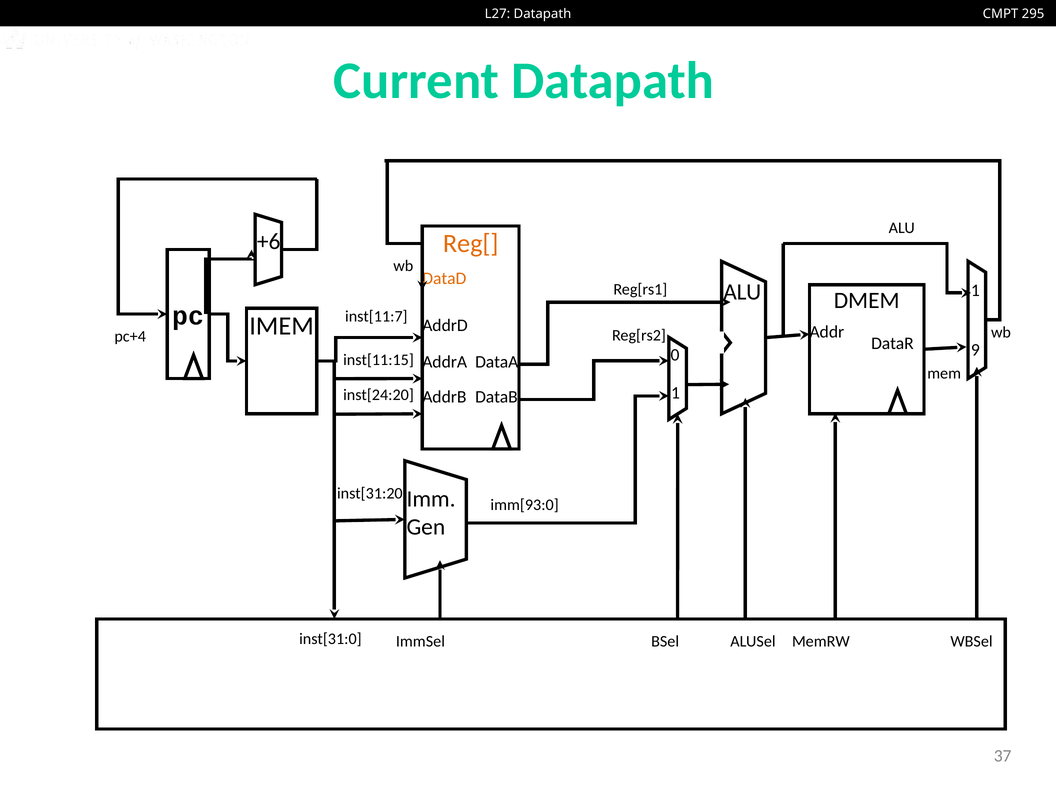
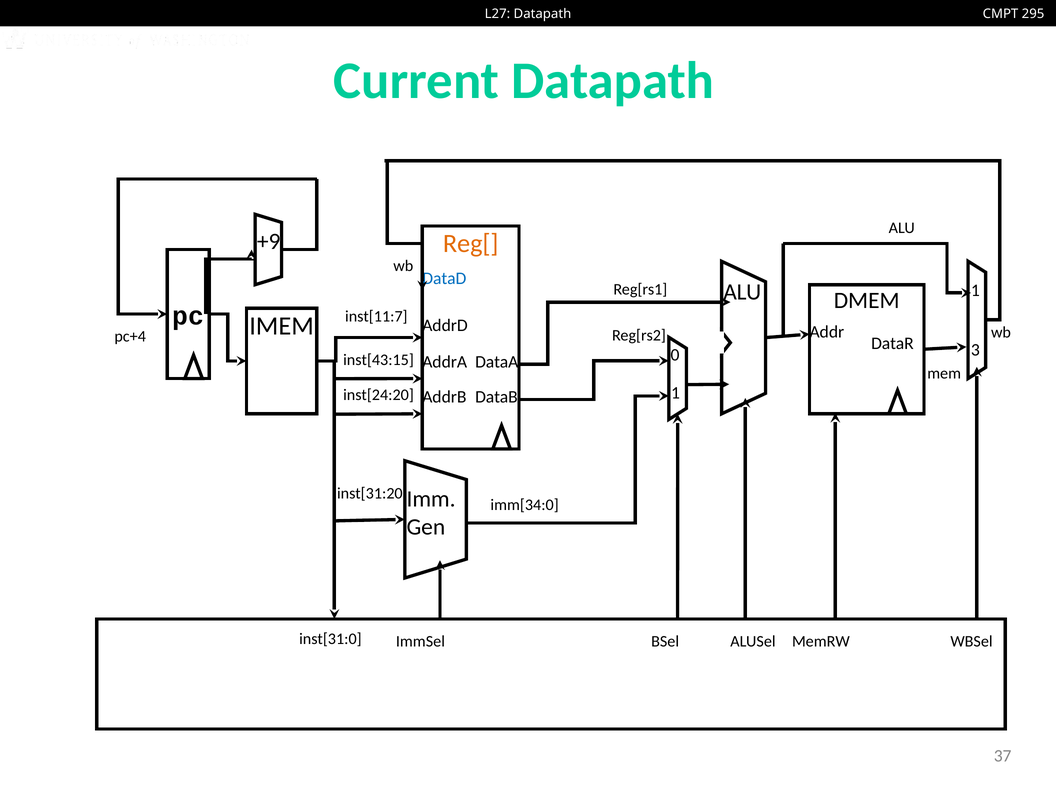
+6: +6 -> +9 (269, 242)
DataD colour: orange -> blue (444, 279)
9: 9 -> 3 (975, 350)
inst[11:15: inst[11:15 -> inst[43:15 (378, 360)
imm[93:0: imm[93:0 -> imm[34:0 (525, 505)
